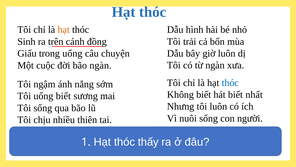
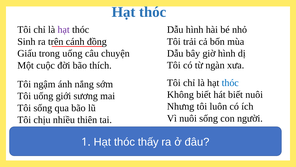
hạt colour: orange -> purple (64, 30)
giờ luôn: luôn -> hình (227, 53)
bão ngàn: ngàn -> thích (101, 65)
biết nhất: nhất -> nuôi (254, 94)
uống biết: biết -> giới (63, 96)
